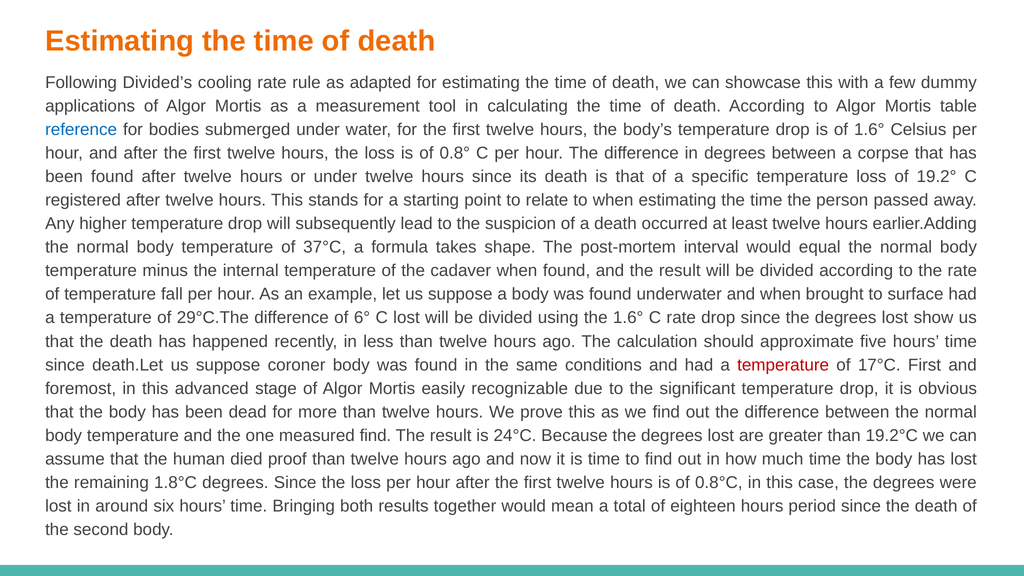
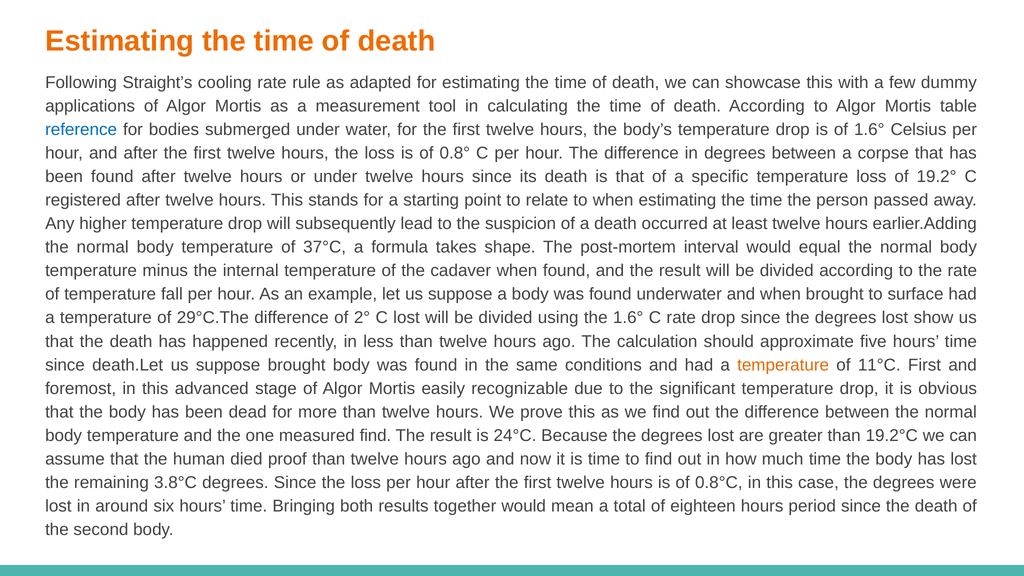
Divided’s: Divided’s -> Straight’s (158, 82)
6°: 6° -> 2° (362, 318)
suppose coroner: coroner -> brought (297, 365)
temperature colour: red -> orange (783, 365)
17°C: 17°C -> 11°C (879, 365)
1.8°C: 1.8°C -> 3.8°C (175, 483)
